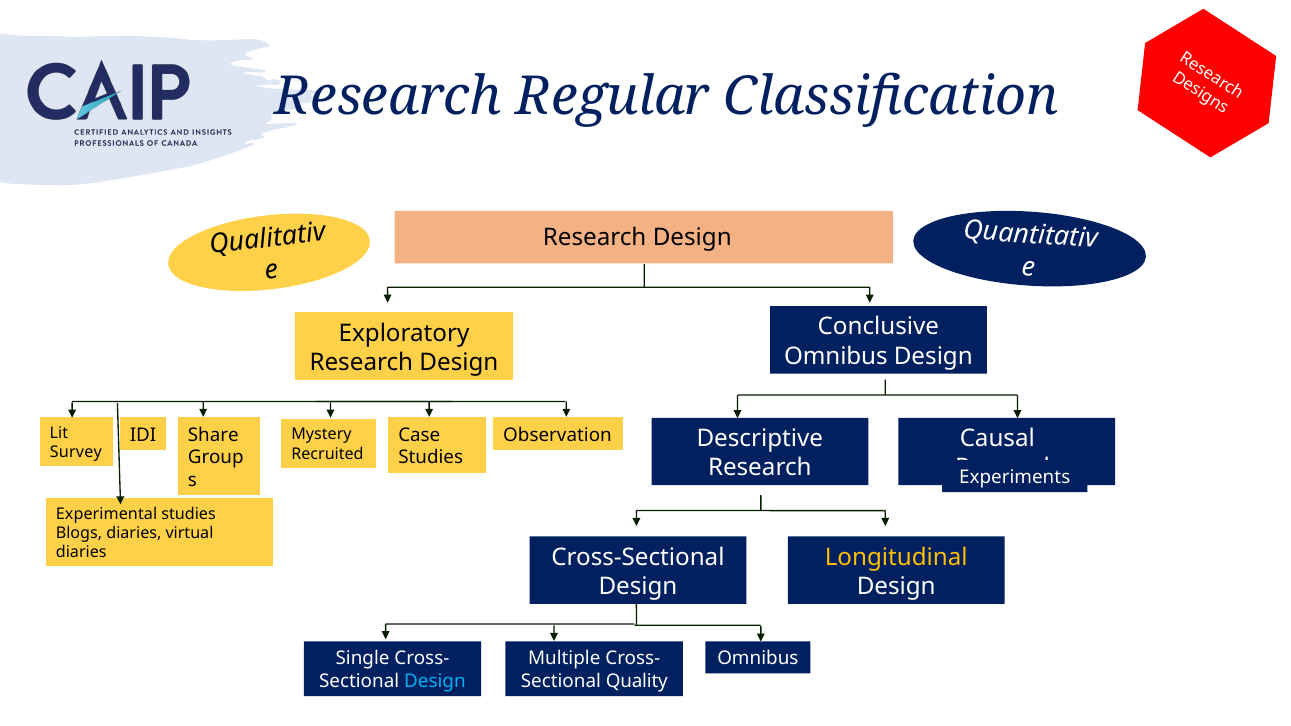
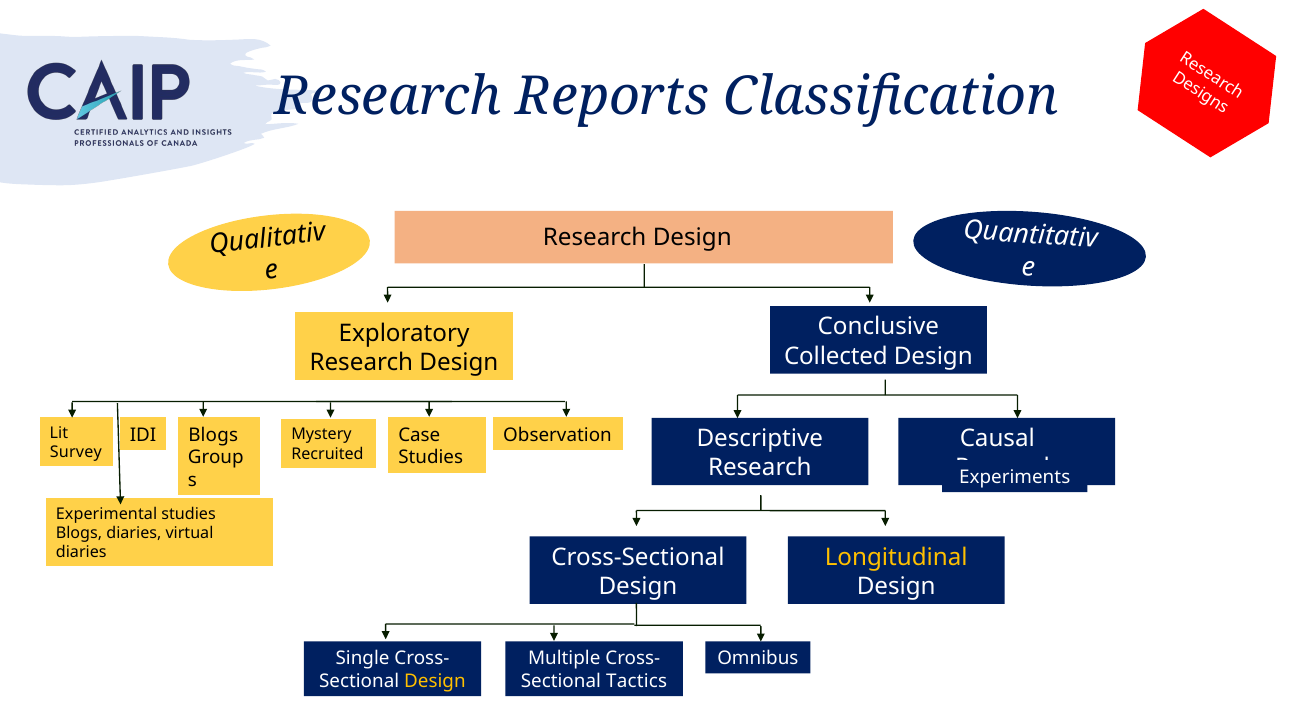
Regular: Regular -> Reports (613, 97)
Omnibus: Omnibus -> Collected (836, 356)
IDI Share: Share -> Blogs (213, 435)
Design colour: light blue -> yellow (435, 682)
Quality: Quality -> Tactics (637, 682)
